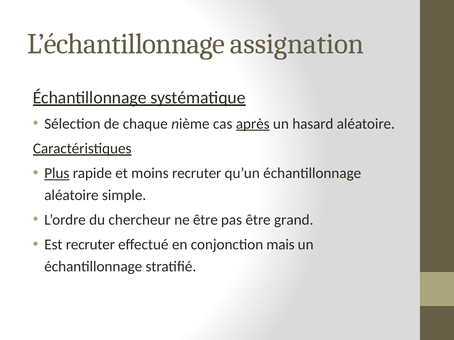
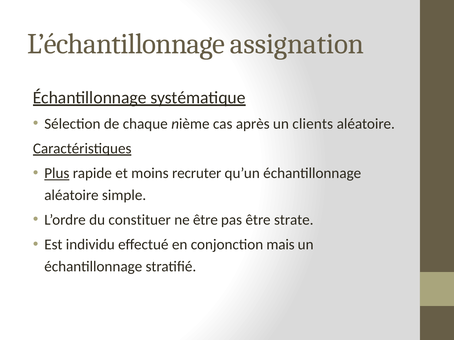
après underline: present -> none (253, 124)
hasard: hasard -> clients (313, 124)
chercheur: chercheur -> constituer (140, 220)
grand: grand -> strate (294, 220)
Est recruter: recruter -> individu (90, 245)
